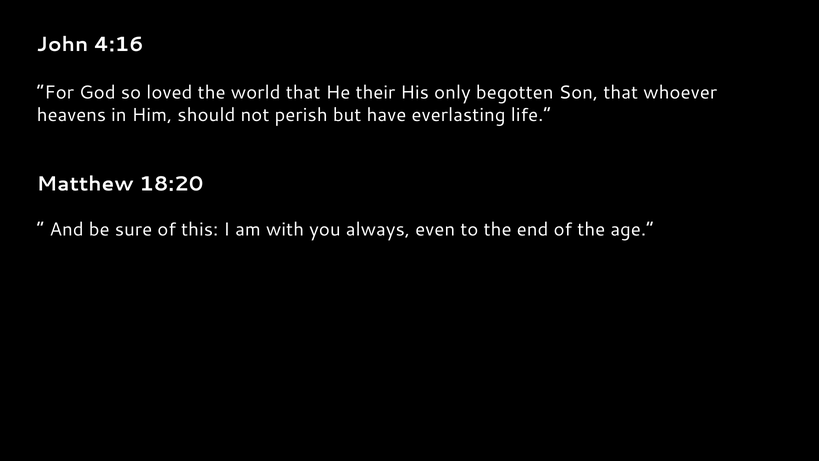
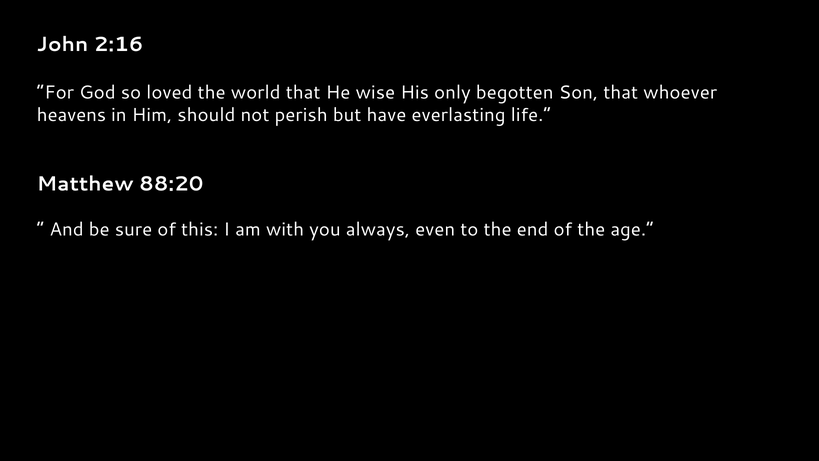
4:16: 4:16 -> 2:16 (119, 44)
their: their -> wise (375, 92)
18:20: 18:20 -> 88:20 (171, 184)
